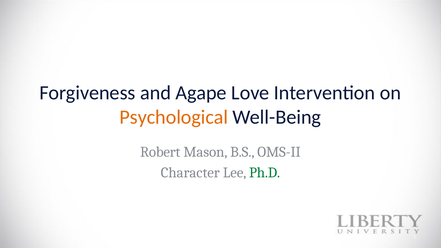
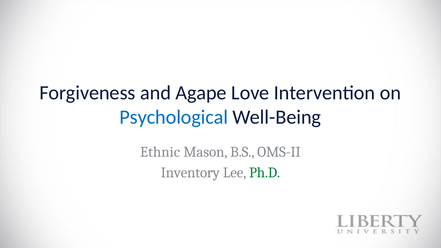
Psychological colour: orange -> blue (174, 117)
Robert: Robert -> Ethnic (160, 152)
Character: Character -> Inventory (190, 173)
